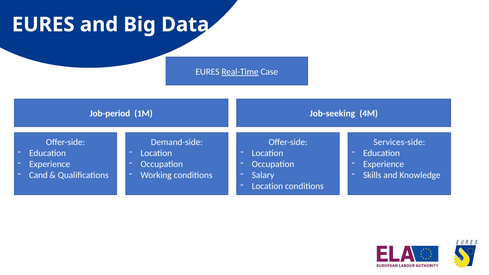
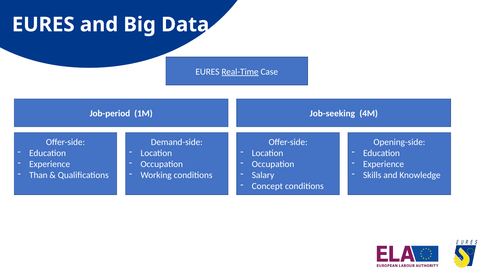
Services-side: Services-side -> Opening-side (399, 142)
Cand: Cand -> Than (38, 175)
Location: Location -> Concept (267, 186)
